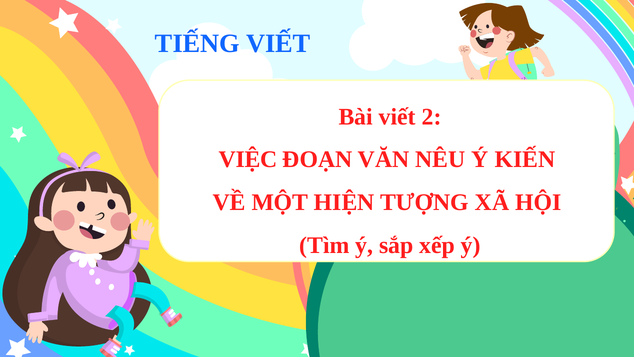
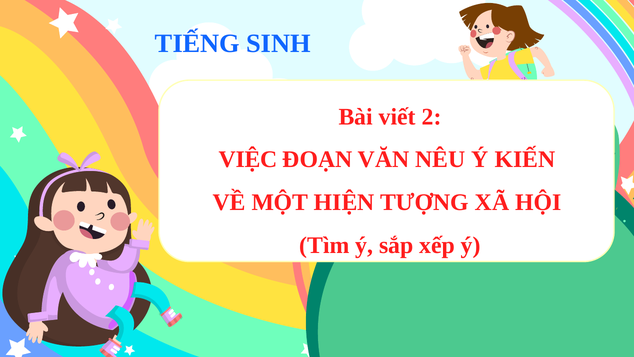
TIẾNG VIẾT: VIẾT -> SINH (278, 44)
